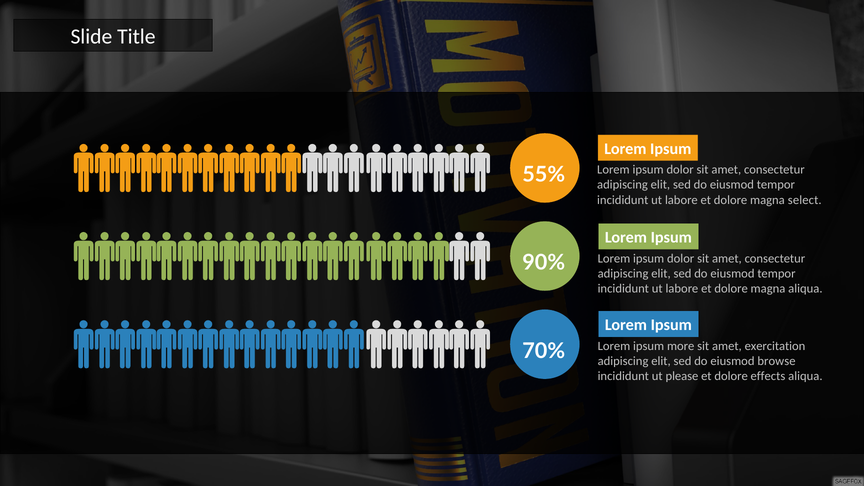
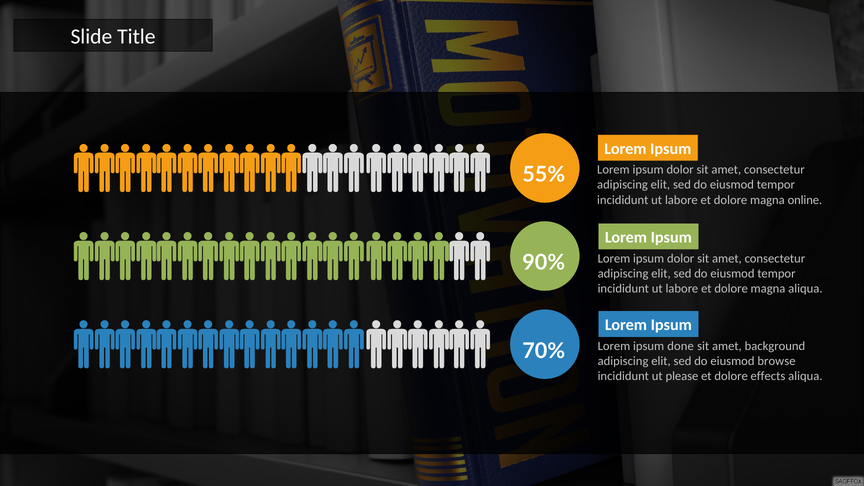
select: select -> online (805, 200)
more: more -> done (681, 346)
exercitation: exercitation -> background (775, 346)
